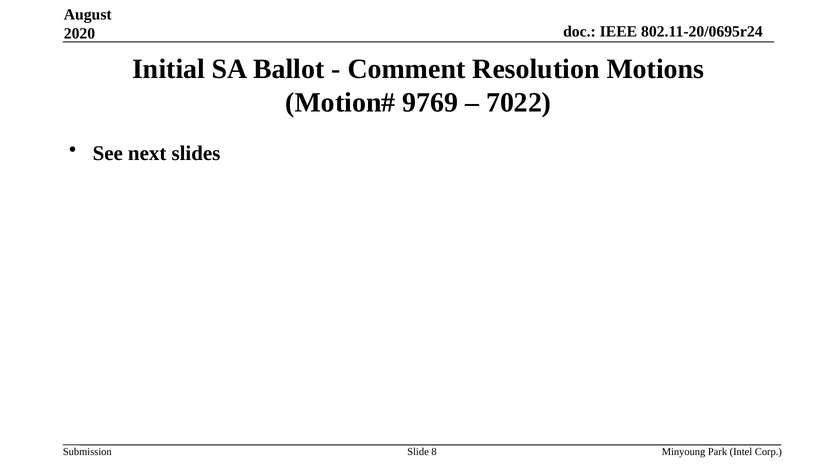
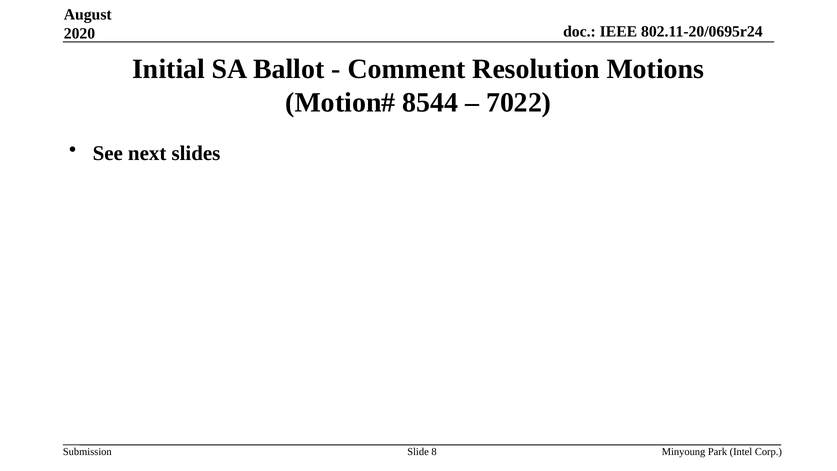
9769: 9769 -> 8544 (430, 102)
